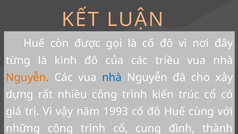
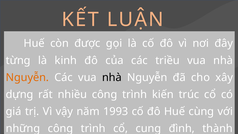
nhà colour: blue -> black (112, 77)
